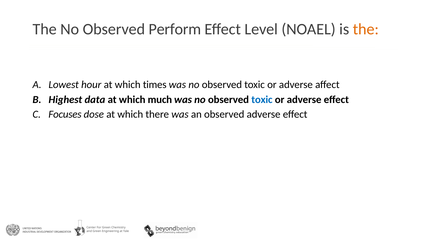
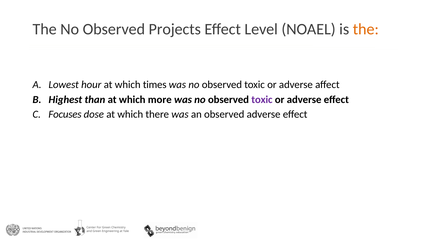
Perform: Perform -> Projects (175, 29)
data: data -> than (95, 100)
much: much -> more (160, 100)
toxic colour: blue -> purple (262, 100)
